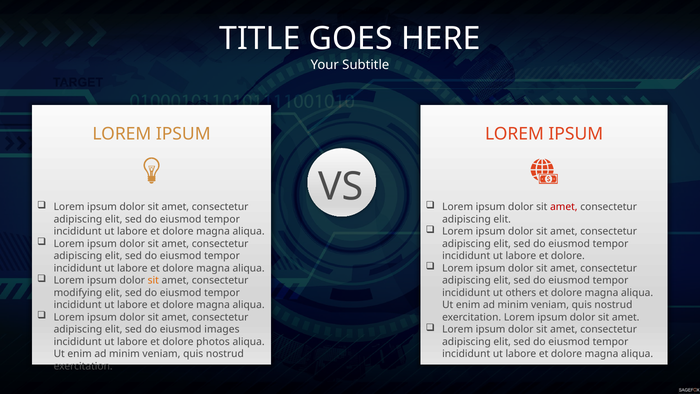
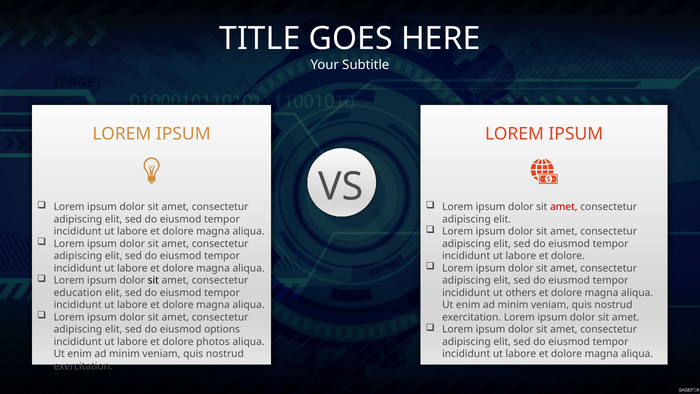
sit colour: orange -> black (153, 280)
modifying: modifying -> education (78, 293)
images: images -> options (222, 329)
